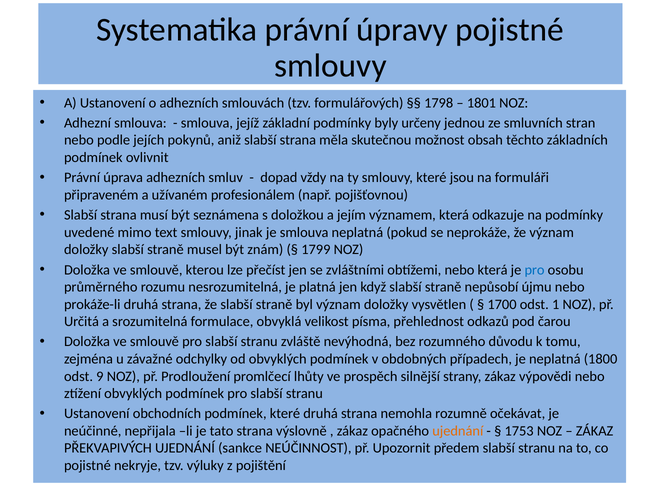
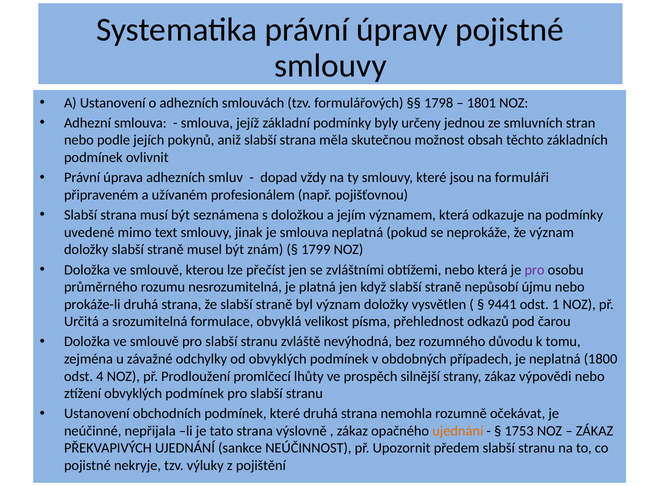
pro colour: blue -> purple (535, 270)
1700: 1700 -> 9441 (502, 305)
9: 9 -> 4 (100, 377)
